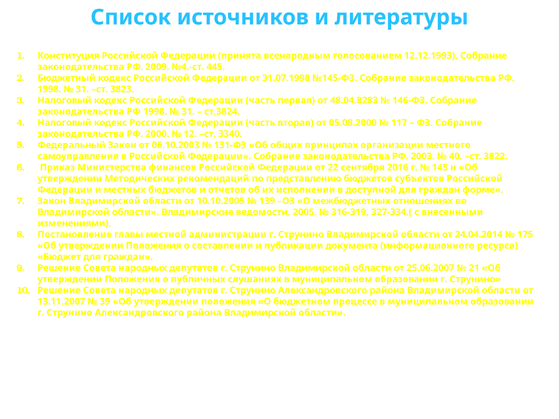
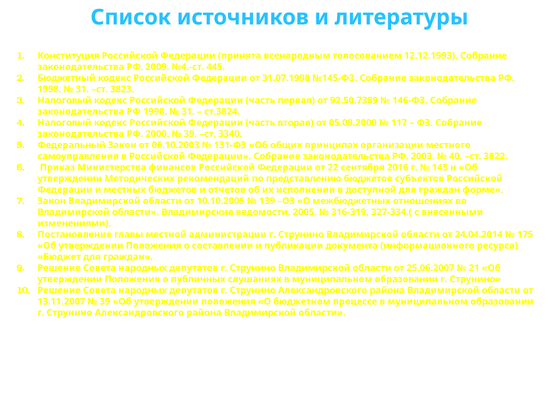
48.04.8283: 48.04.8283 -> 92.50.7389 (354, 100)
12: 12 -> 39 (190, 134)
